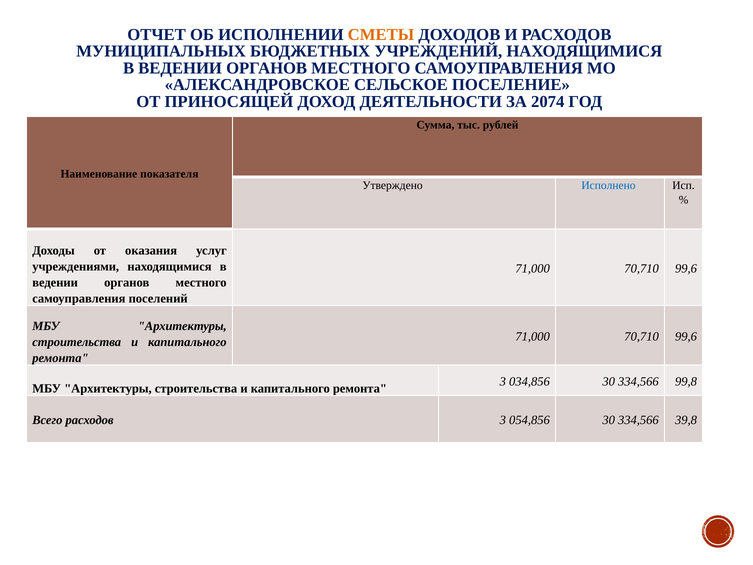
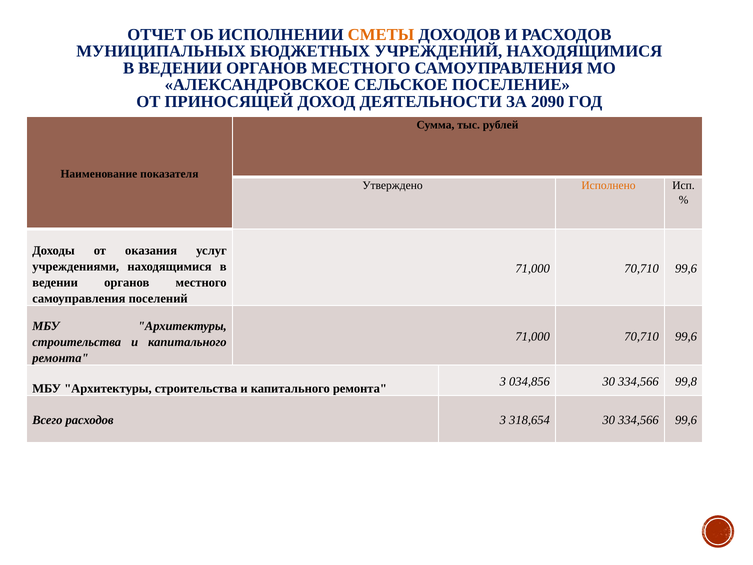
2074: 2074 -> 2090 (548, 101)
Исполнено colour: blue -> orange (609, 185)
054,856: 054,856 -> 318,654 (529, 420)
334,566 39,8: 39,8 -> 99,6 (686, 420)
